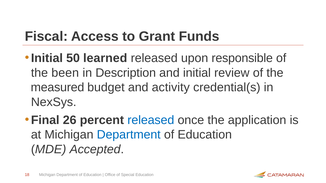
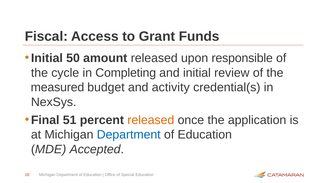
learned: learned -> amount (105, 58)
been: been -> cycle (65, 73)
Description: Description -> Completing (126, 73)
26: 26 -> 51 (70, 120)
released colour: blue -> orange (151, 120)
